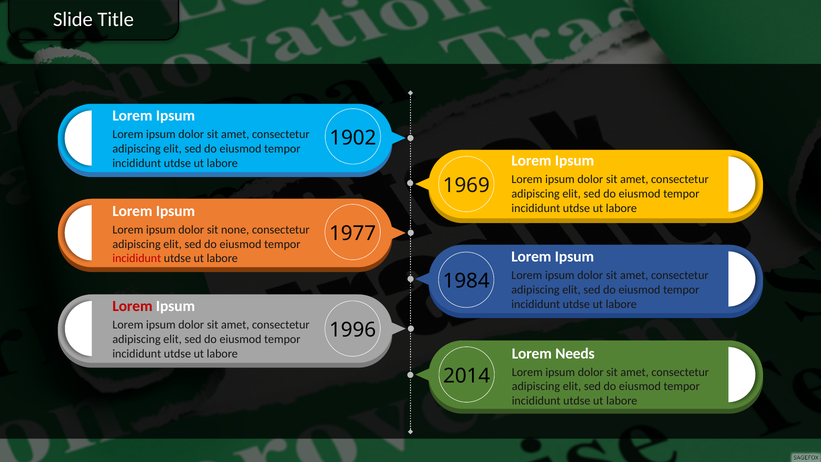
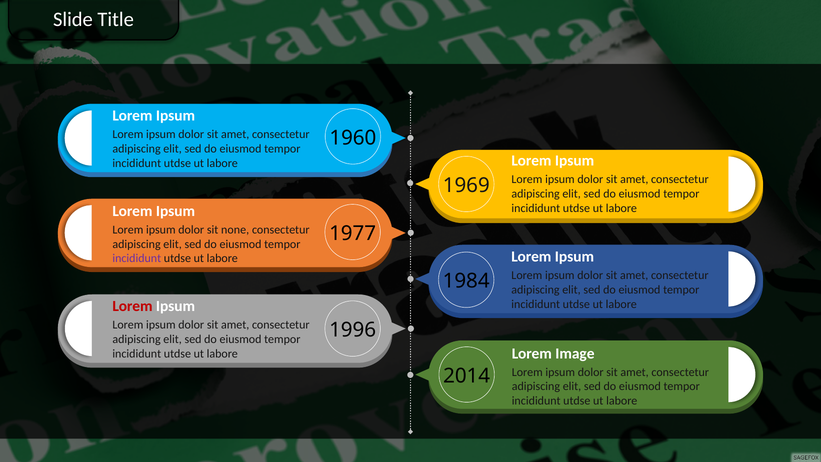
1902: 1902 -> 1960 (353, 138)
incididunt colour: red -> purple (137, 258)
Needs: Needs -> Image (575, 353)
